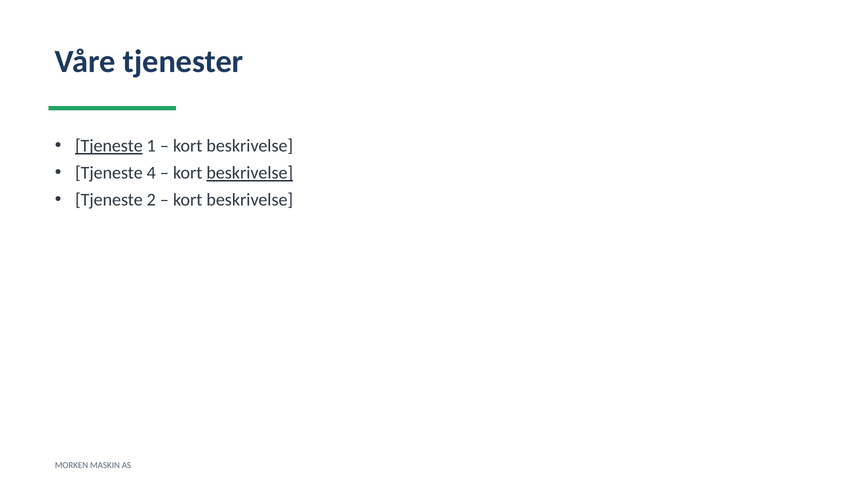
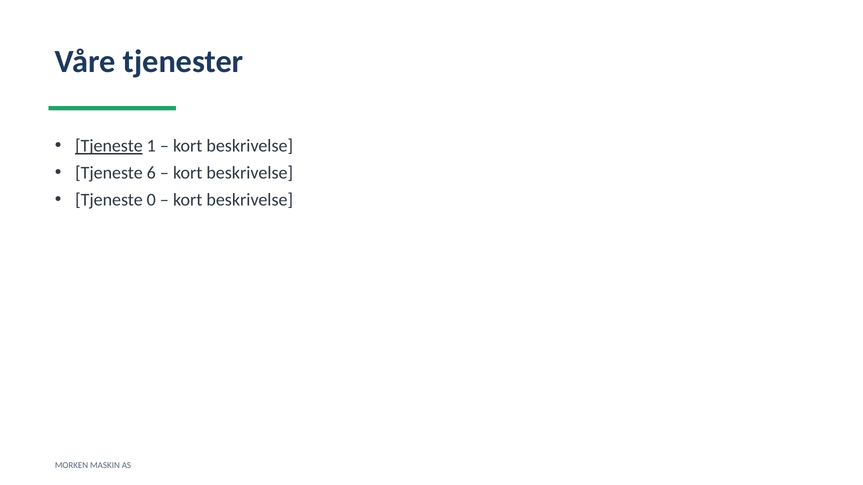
4: 4 -> 6 (151, 173)
beskrivelse underline: present -> none (250, 173)
2: 2 -> 0 (151, 200)
